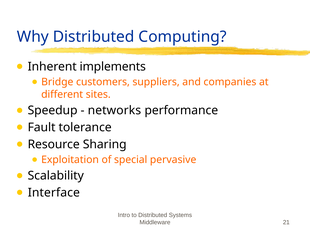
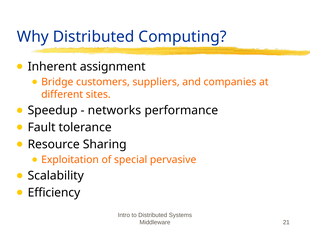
implements: implements -> assignment (113, 66)
Interface: Interface -> Efficiency (54, 192)
